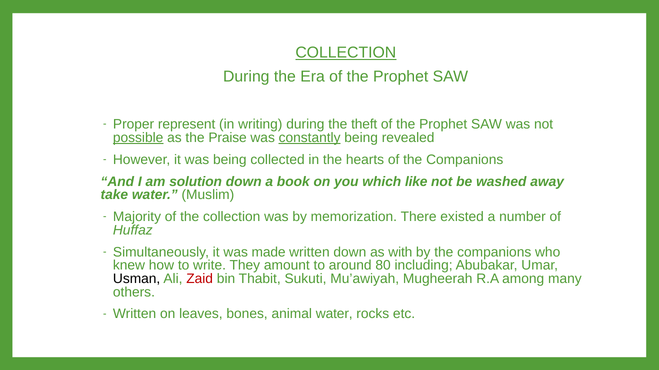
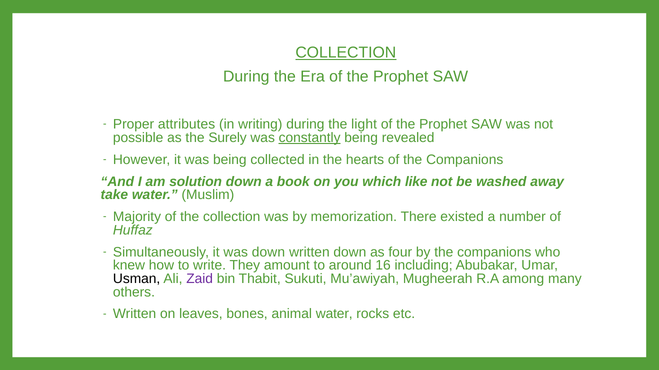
represent: represent -> attributes (187, 125)
theft: theft -> light (364, 125)
possible underline: present -> none (138, 138)
Praise: Praise -> Surely (228, 138)
was made: made -> down (268, 253)
with: with -> four (400, 253)
80: 80 -> 16 (383, 266)
Zaid colour: red -> purple (200, 279)
